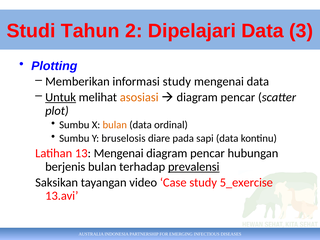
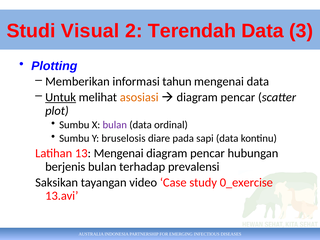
Tahun: Tahun -> Visual (90, 31)
Dipelajari: Dipelajari -> Terendah (192, 31)
informasi study: study -> tahun (177, 82)
bulan colour: orange -> purple (115, 125)
prevalensi underline: present -> none (194, 167)
5_exercise: 5_exercise -> 0_exercise (246, 182)
